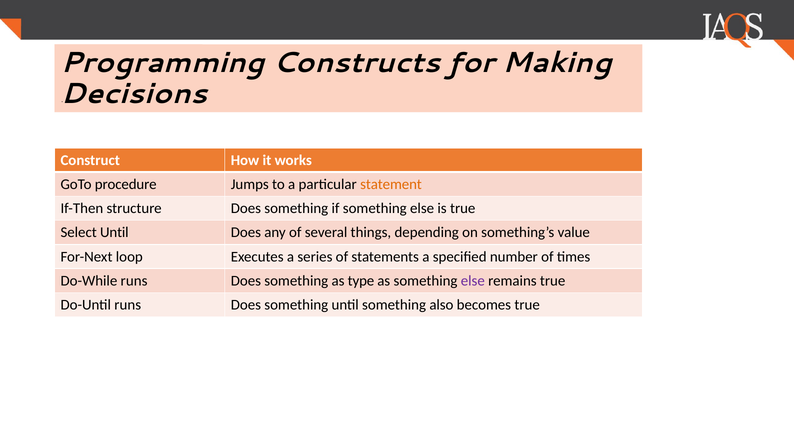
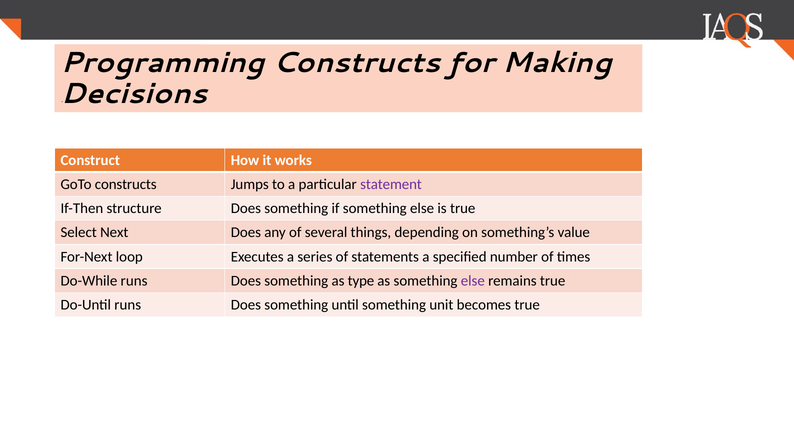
GoTo procedure: procedure -> constructs (126, 185)
statement colour: orange -> purple (391, 185)
Select Until: Until -> Next (114, 233)
also: also -> unit (441, 305)
